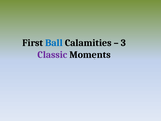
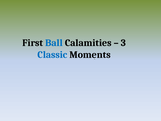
Classic colour: purple -> blue (52, 55)
